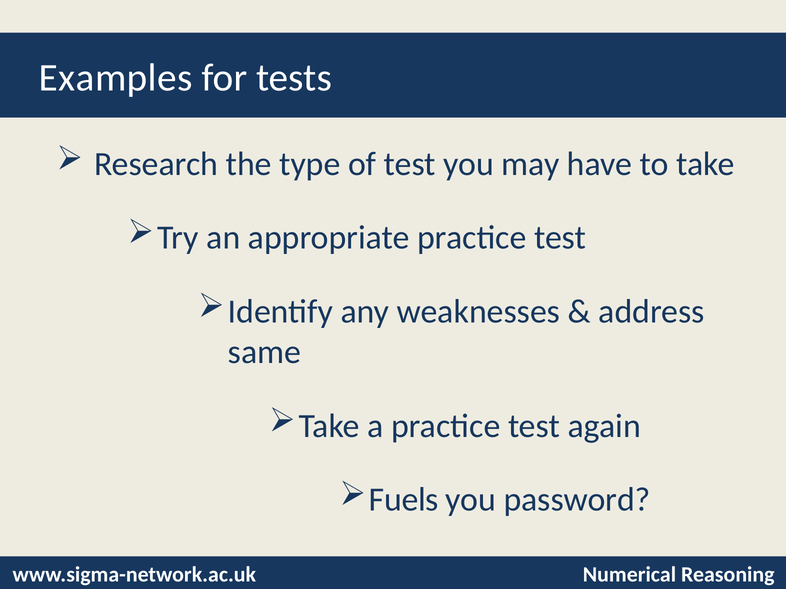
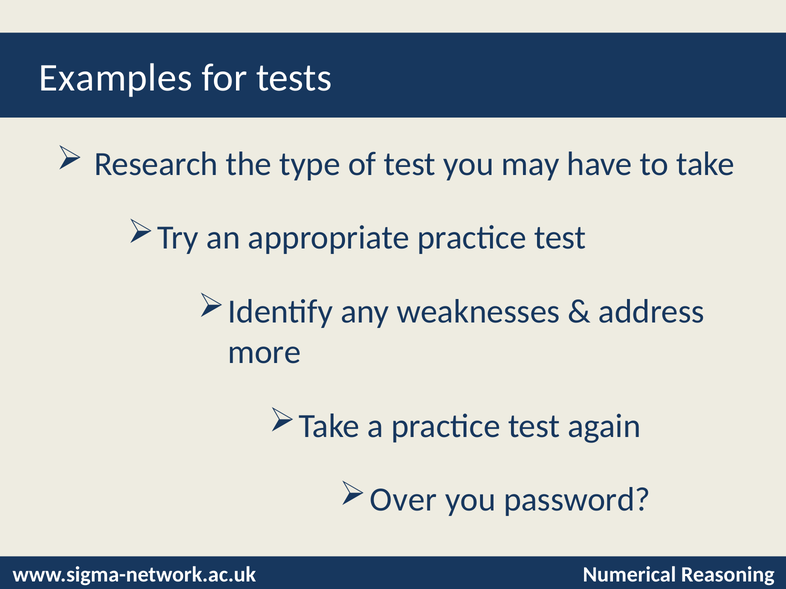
same: same -> more (264, 352)
Fuels: Fuels -> Over (403, 500)
